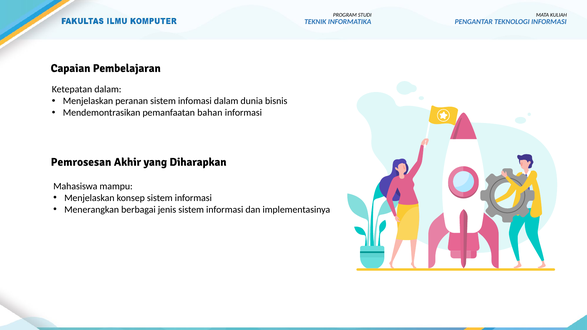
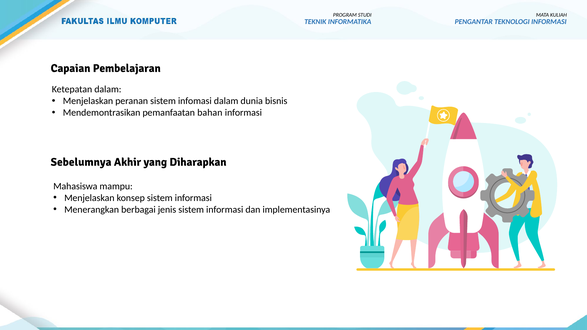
Pemrosesan: Pemrosesan -> Sebelumnya (81, 162)
